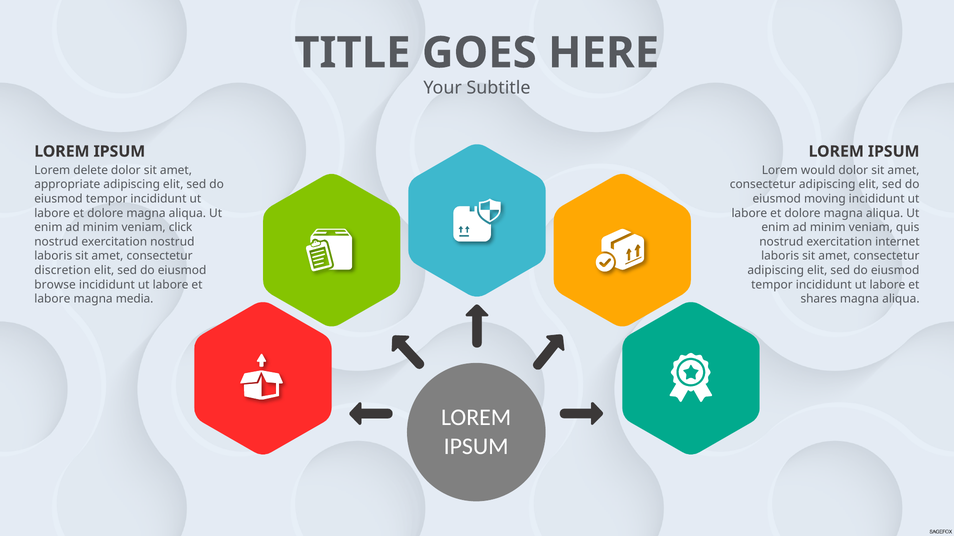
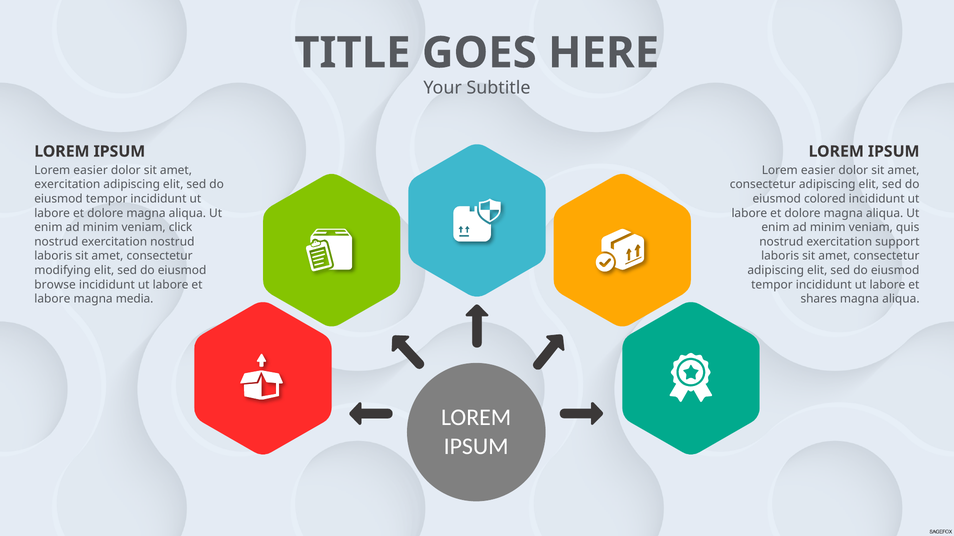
delete: delete -> easier (91, 170)
would: would -> easier (818, 170)
appropriate: appropriate -> exercitation (67, 185)
moving: moving -> colored (825, 199)
internet: internet -> support (897, 242)
discretion: discretion -> modifying (63, 271)
